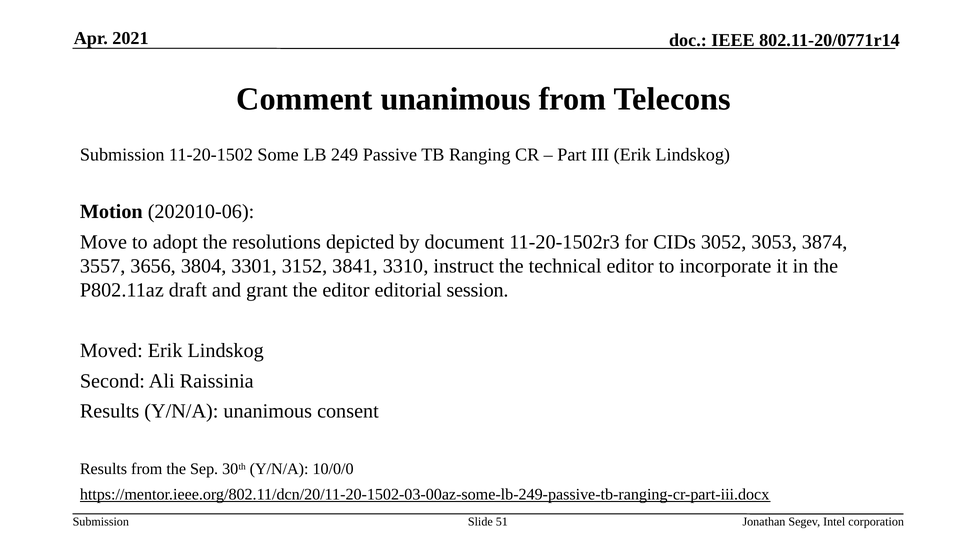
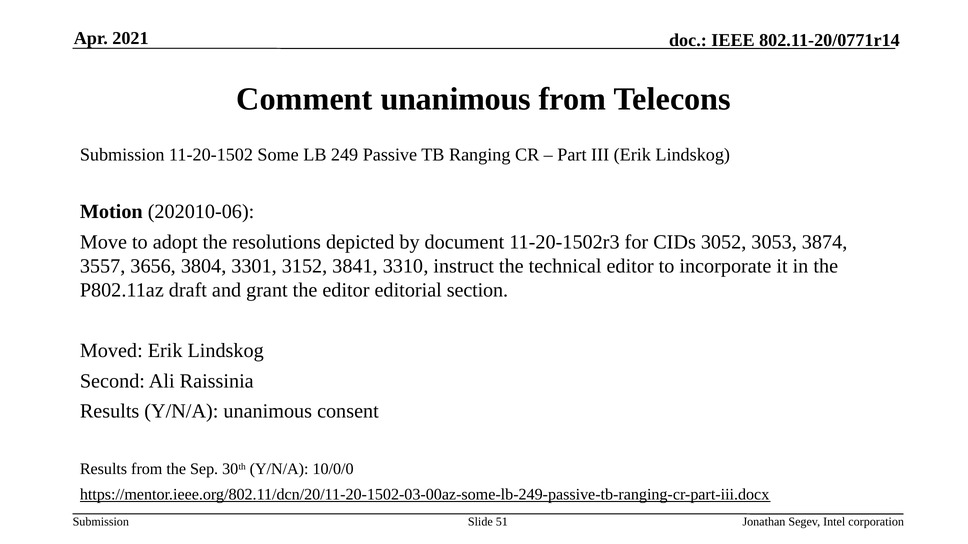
session: session -> section (477, 291)
